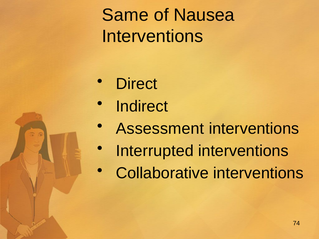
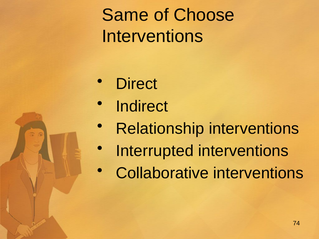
Nausea: Nausea -> Choose (204, 15)
Assessment: Assessment -> Relationship (160, 129)
